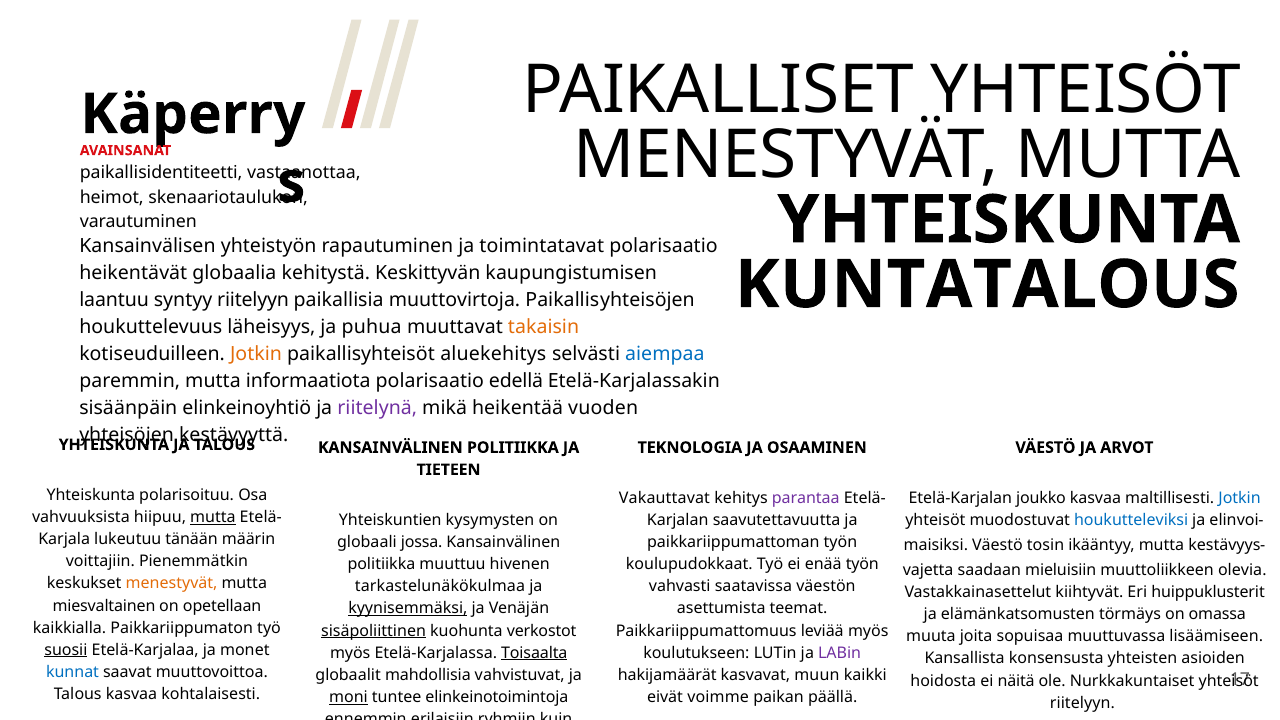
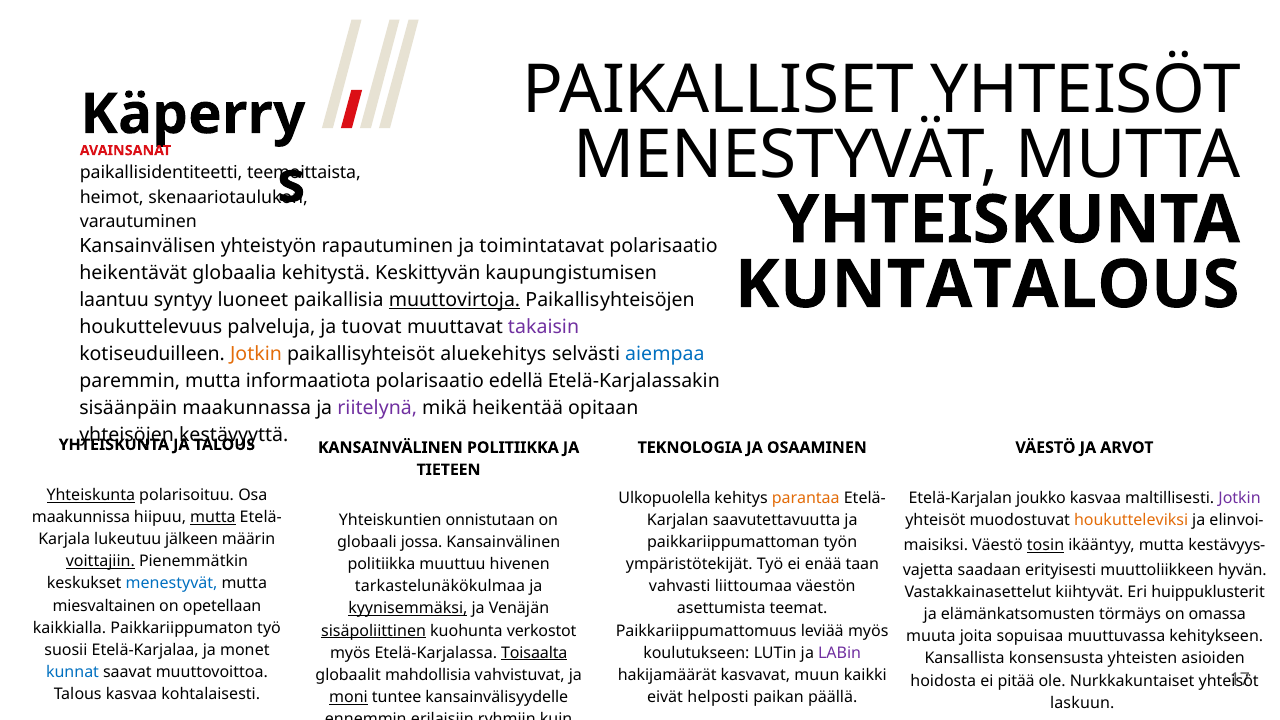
vastaanottaa: vastaanottaa -> teemoittaista (304, 173)
syntyy riitelyyn: riitelyyn -> luoneet (253, 300)
muuttovirtoja underline: none -> present (455, 300)
läheisyys: läheisyys -> palveluja (271, 327)
puhua: puhua -> tuovat (372, 327)
takaisin colour: orange -> purple (544, 327)
elinkeinoyhtiö: elinkeinoyhtiö -> maakunnassa (247, 408)
vuoden: vuoden -> opitaan (603, 408)
Yhteiskunta underline: none -> present (91, 495)
Vakauttavat: Vakauttavat -> Ulkopuolella (665, 498)
parantaa colour: purple -> orange (806, 498)
Jotkin colour: blue -> purple (1240, 498)
vahvuuksista: vahvuuksista -> maakunnissa (81, 517)
kysymysten: kysymysten -> onnistutaan (490, 520)
houkutteleviksi colour: blue -> orange (1131, 521)
tänään: tänään -> jälkeen (192, 539)
tosin underline: none -> present (1046, 546)
voittajiin underline: none -> present (100, 562)
koulupudokkaat: koulupudokkaat -> ympäristötekijät (689, 564)
enää työn: työn -> taan (862, 564)
mieluisiin: mieluisiin -> erityisesti (1061, 570)
olevia: olevia -> hyvän (1242, 570)
menestyvät colour: orange -> blue (172, 584)
saatavissa: saatavissa -> liittoumaa (753, 587)
lisäämiseen: lisäämiseen -> kehitykseen (1216, 637)
suosii underline: present -> none (66, 650)
näitä: näitä -> pitää (1016, 681)
elinkeinotoimintoja: elinkeinotoimintoja -> kansainvälisyydelle (497, 697)
voimme: voimme -> helposti (718, 697)
riitelyyn: riitelyyn -> laskuun (1082, 703)
